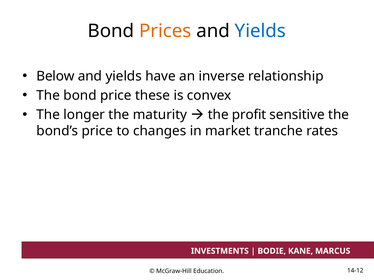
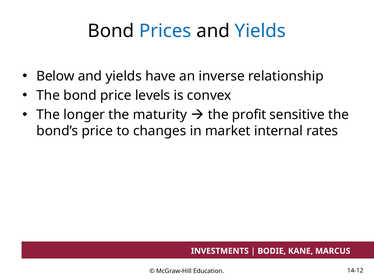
Prices colour: orange -> blue (165, 31)
these: these -> levels (153, 96)
tranche: tranche -> internal (278, 131)
